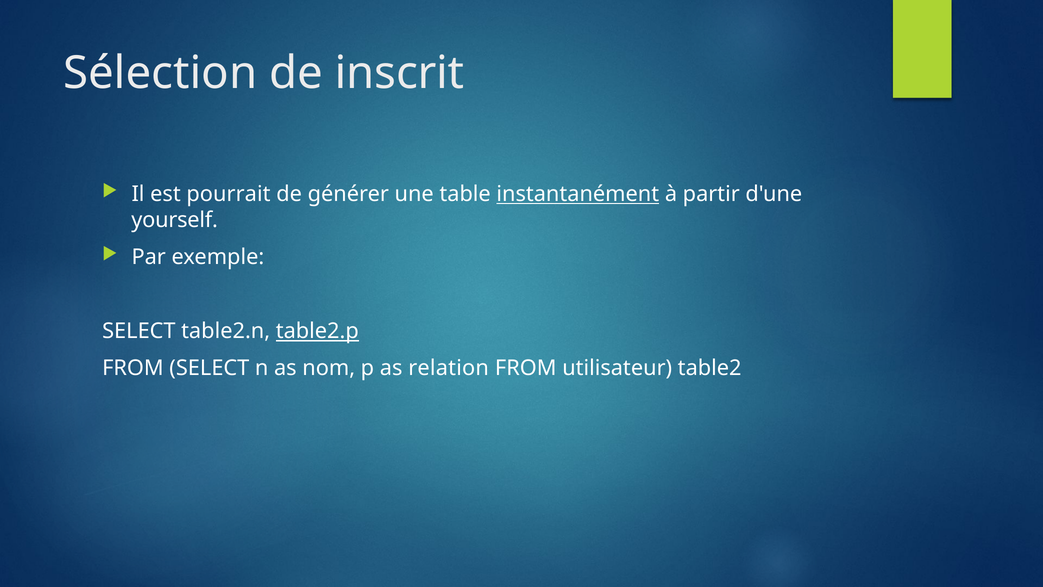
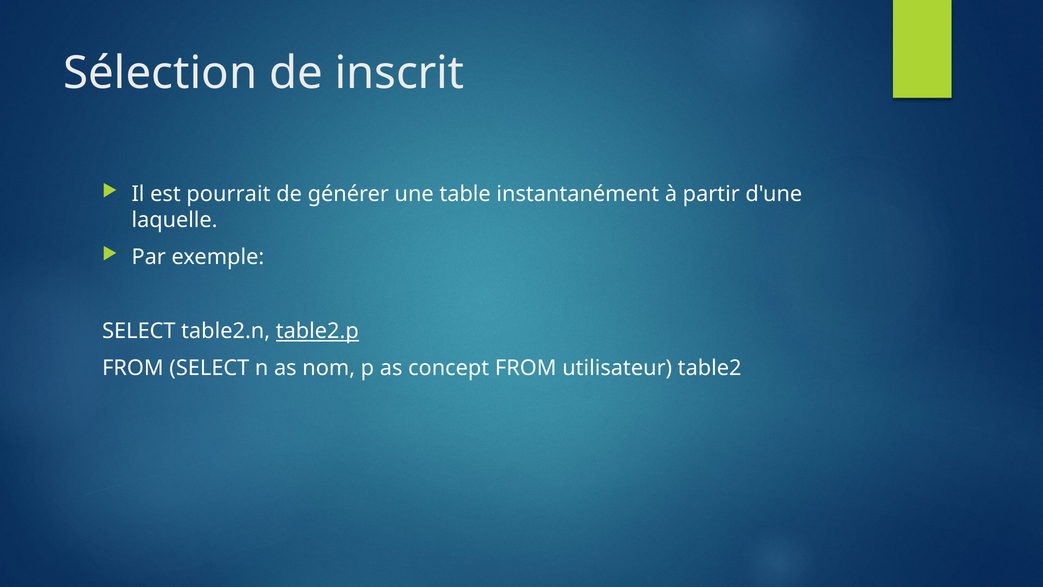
instantanément underline: present -> none (578, 194)
yourself: yourself -> laquelle (175, 220)
relation: relation -> concept (449, 368)
